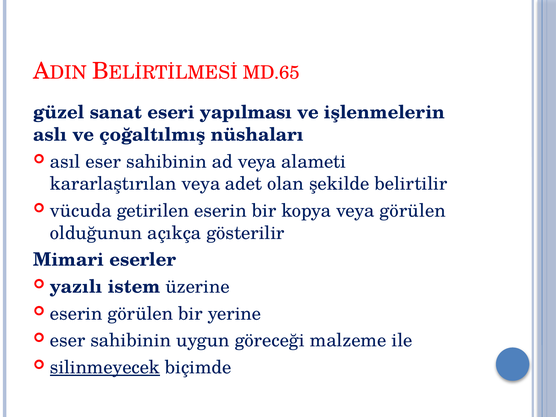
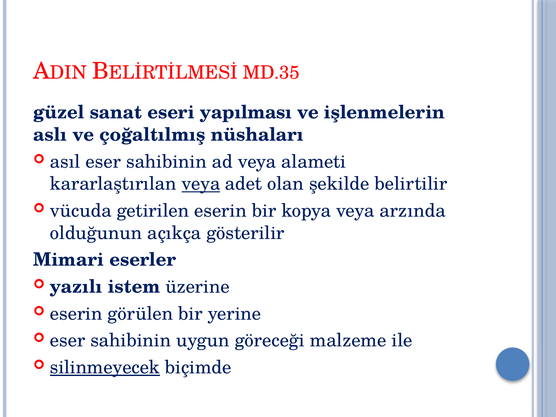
MD.65: MD.65 -> MD.35 (271, 73)
veya underline: none -> present (201, 184)
veya görülen: görülen -> arzında (413, 211)
